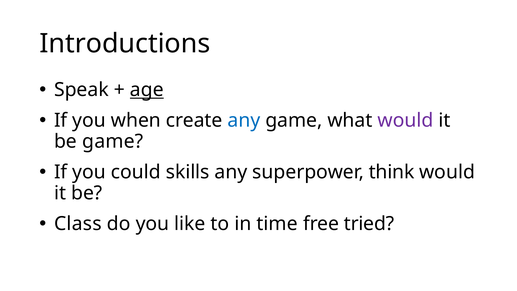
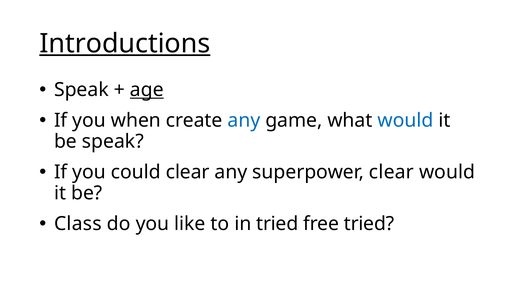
Introductions underline: none -> present (125, 43)
would colour: purple -> blue (405, 120)
be game: game -> speak (113, 141)
could skills: skills -> clear (188, 172)
superpower think: think -> clear (391, 172)
in time: time -> tried (277, 224)
